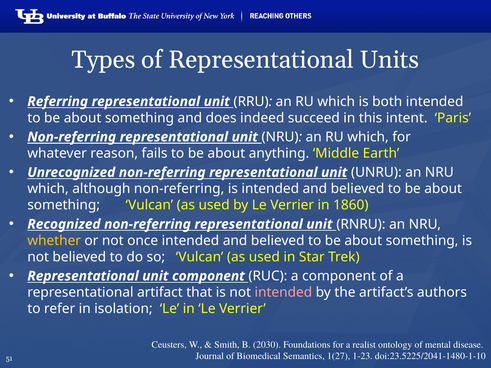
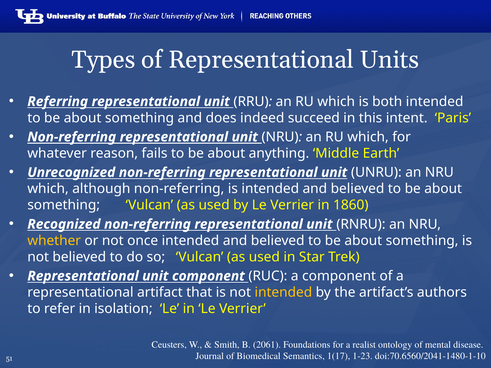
intended colour: pink -> yellow (283, 293)
2030: 2030 -> 2061 (267, 345)
1(27: 1(27 -> 1(17 (339, 356)
doi:23.5225/2041-1480-1-10: doi:23.5225/2041-1480-1-10 -> doi:70.6560/2041-1480-1-10 (430, 356)
